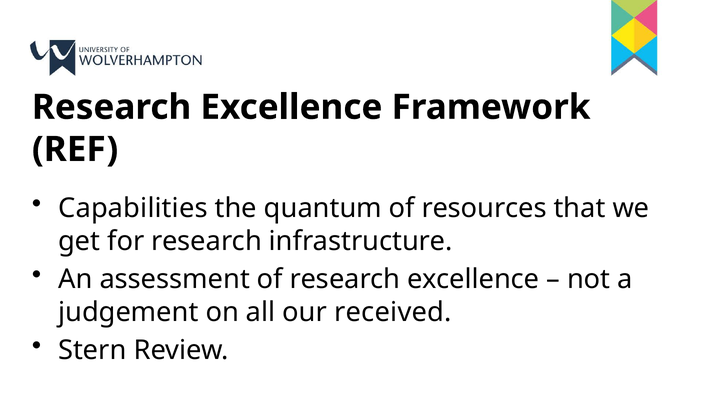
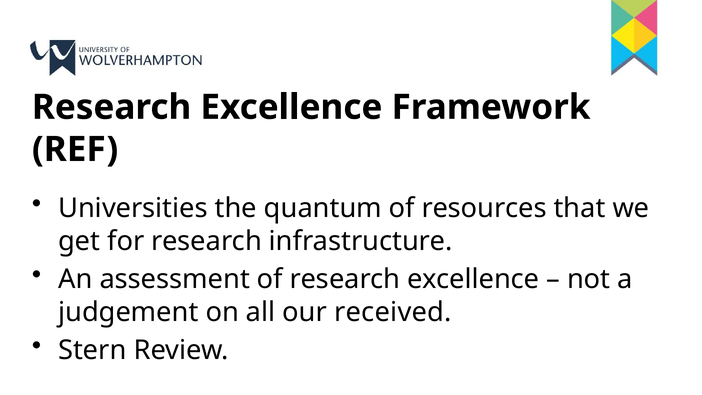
Capabilities: Capabilities -> Universities (133, 208)
